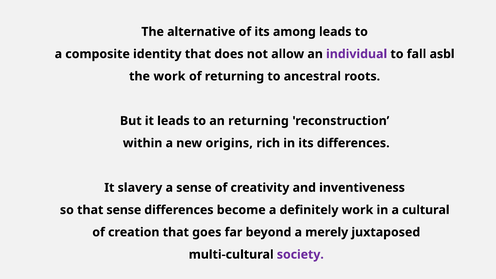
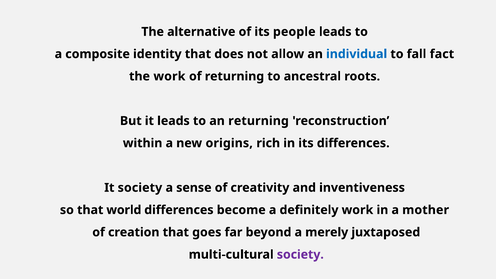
among: among -> people (294, 32)
individual colour: purple -> blue (357, 54)
asbl: asbl -> fact (442, 54)
It slavery: slavery -> society (140, 188)
that sense: sense -> world (124, 210)
cultural: cultural -> mother (426, 210)
